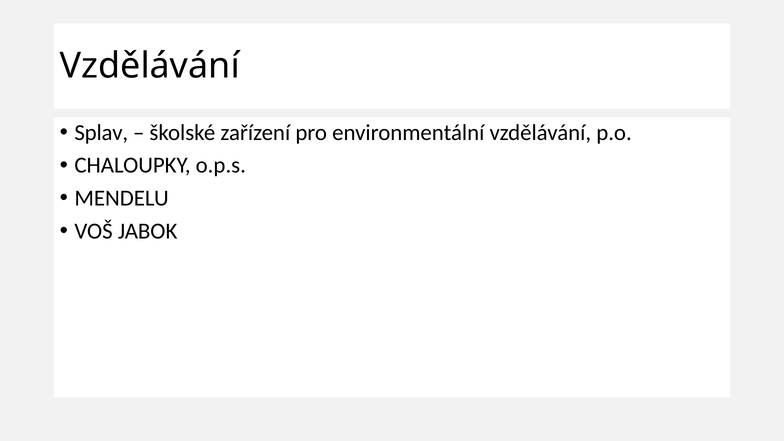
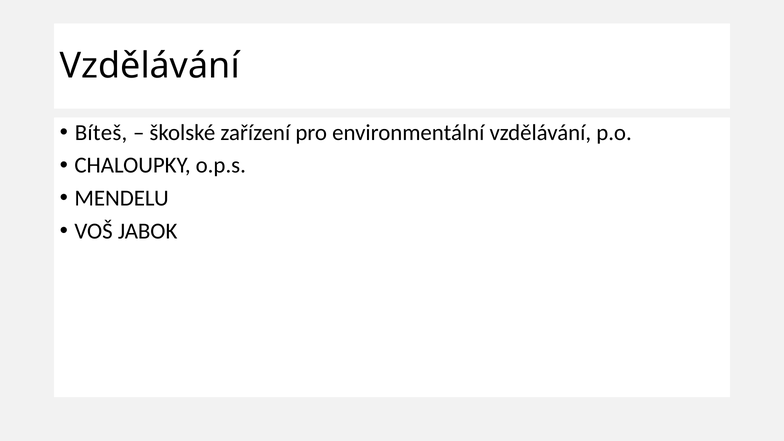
Splav: Splav -> Bíteš (101, 133)
